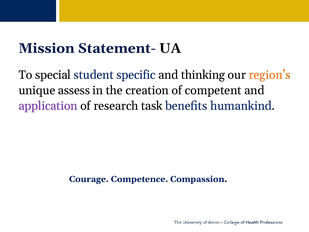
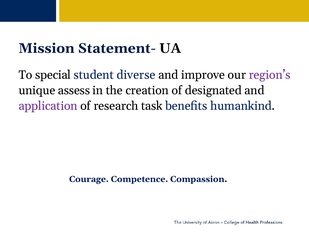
specific: specific -> diverse (136, 75)
thinking: thinking -> improve (203, 75)
region’s colour: orange -> purple (270, 75)
competent: competent -> designated (213, 90)
